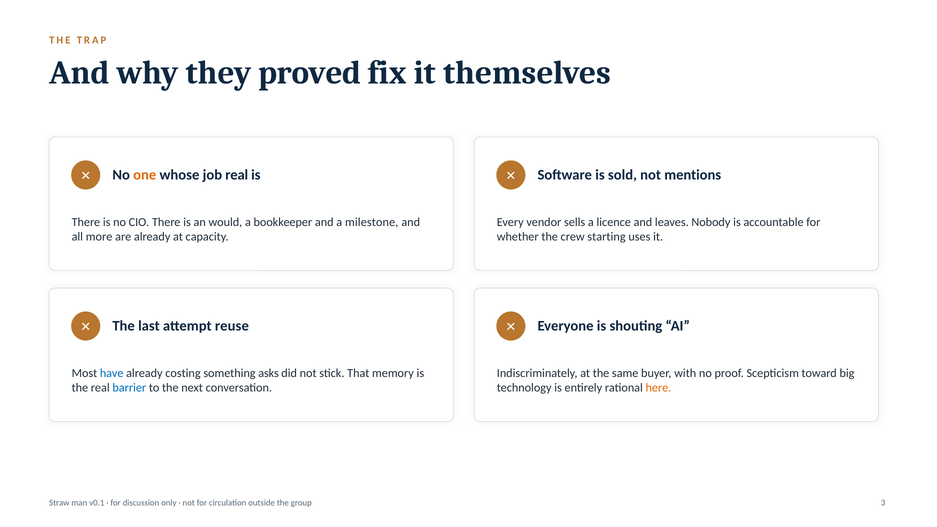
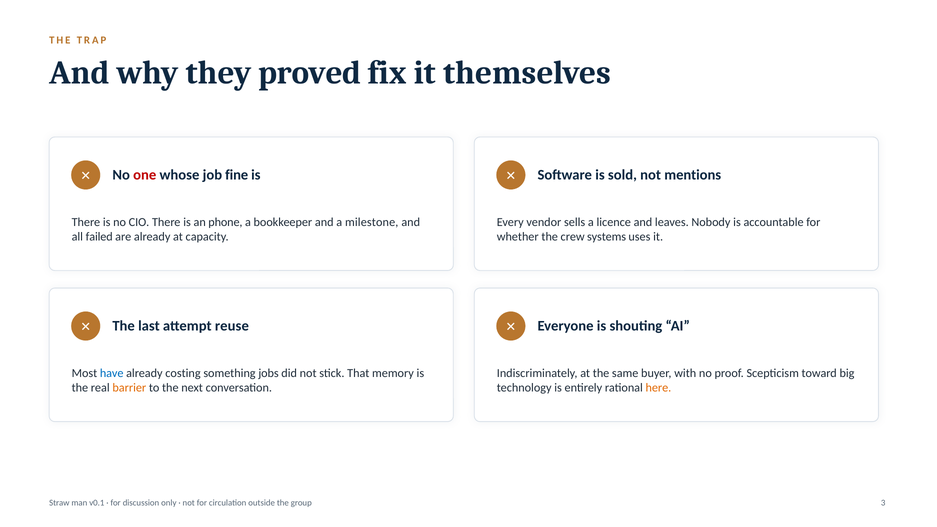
one colour: orange -> red (145, 175)
job real: real -> fine (237, 175)
would: would -> phone (225, 222)
more: more -> failed (99, 237)
starting: starting -> systems (607, 237)
asks: asks -> jobs (269, 373)
barrier colour: blue -> orange (129, 388)
